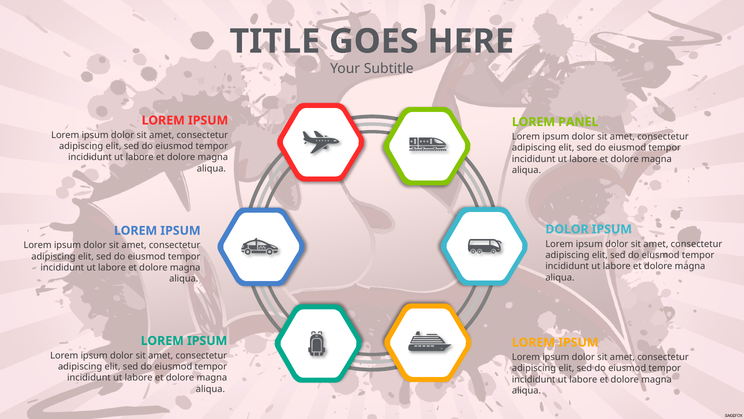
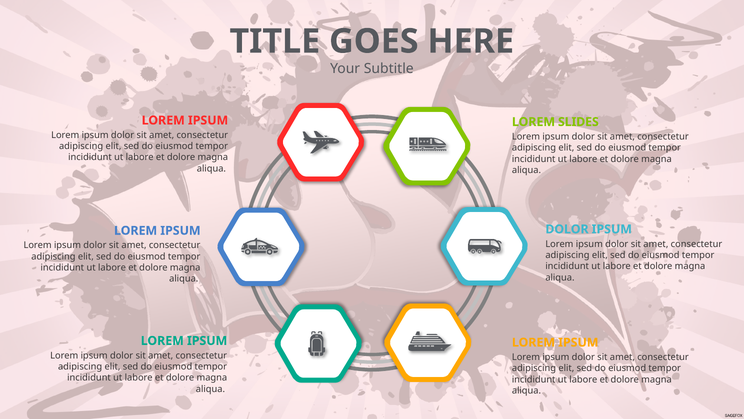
PANEL: PANEL -> SLIDES (578, 122)
